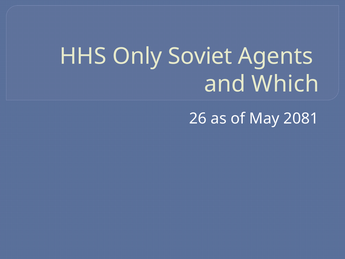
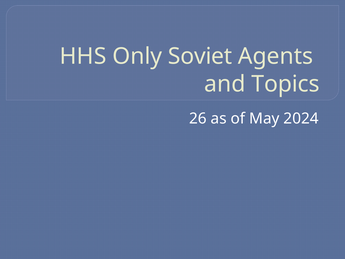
Which: Which -> Topics (285, 84)
2081: 2081 -> 2024 (301, 118)
